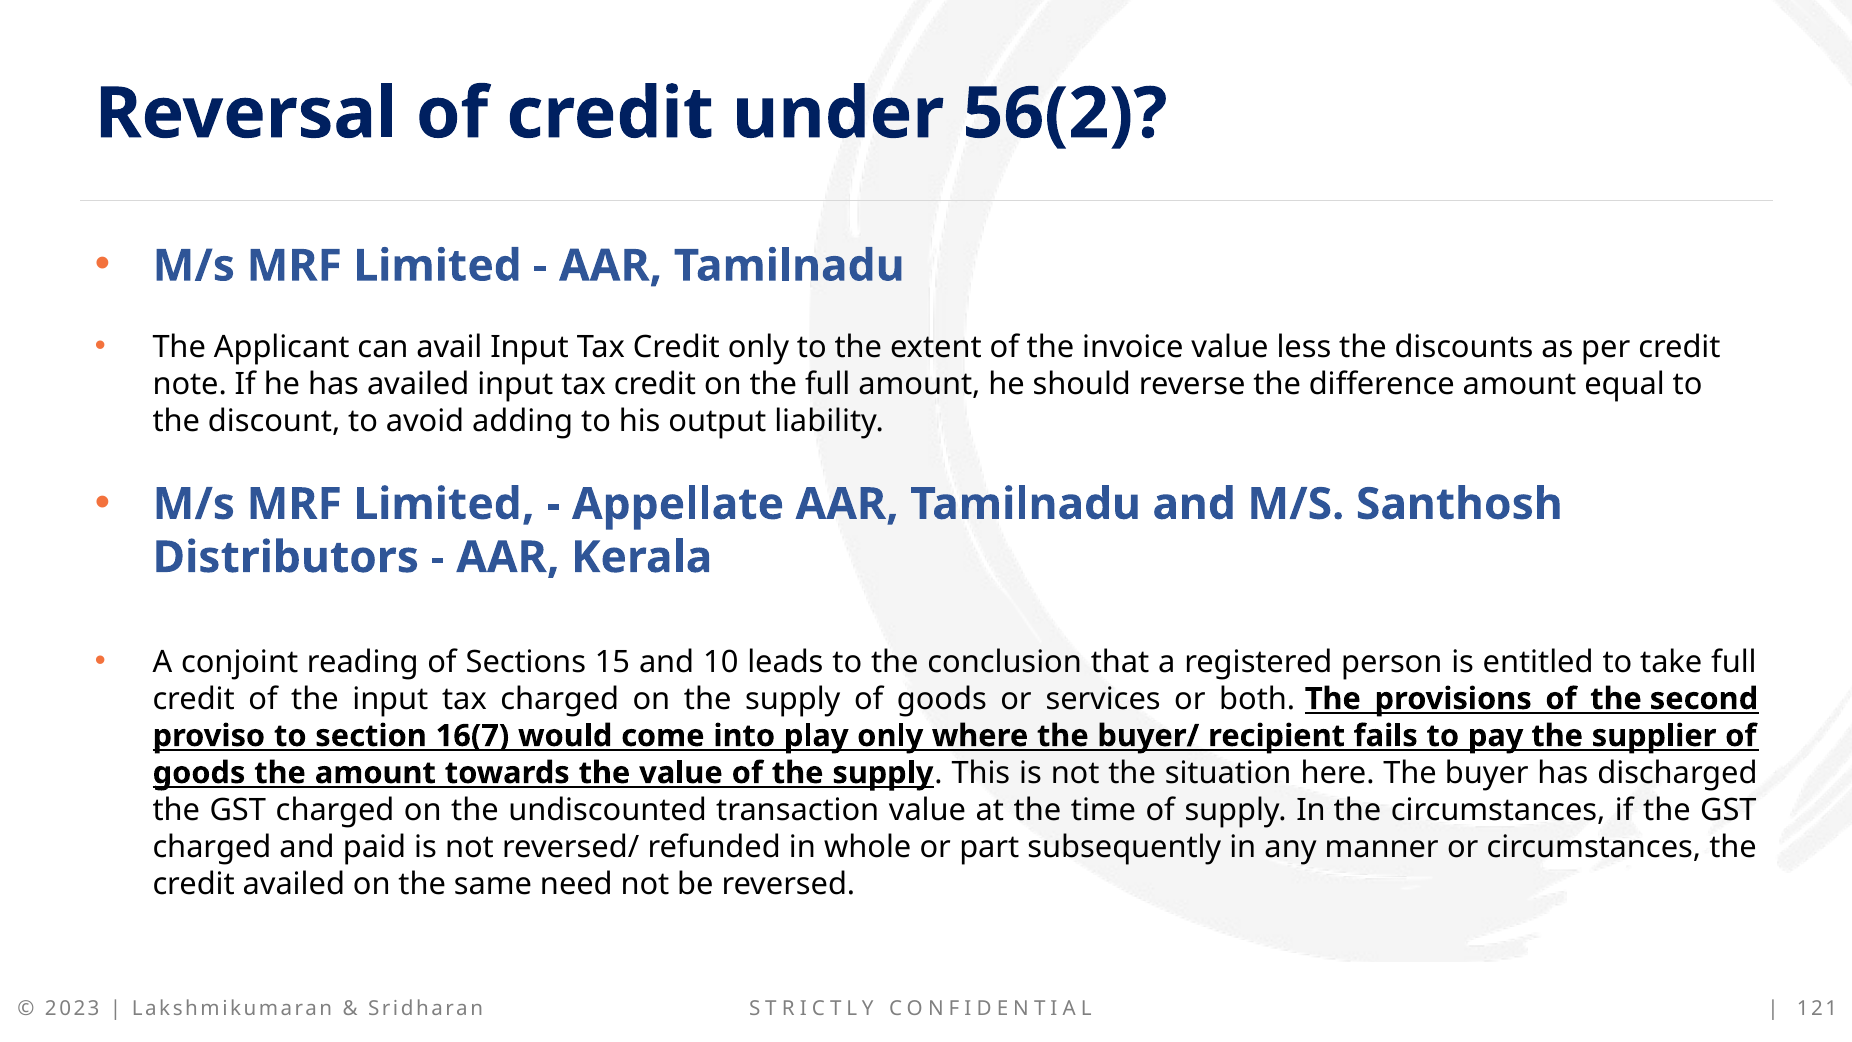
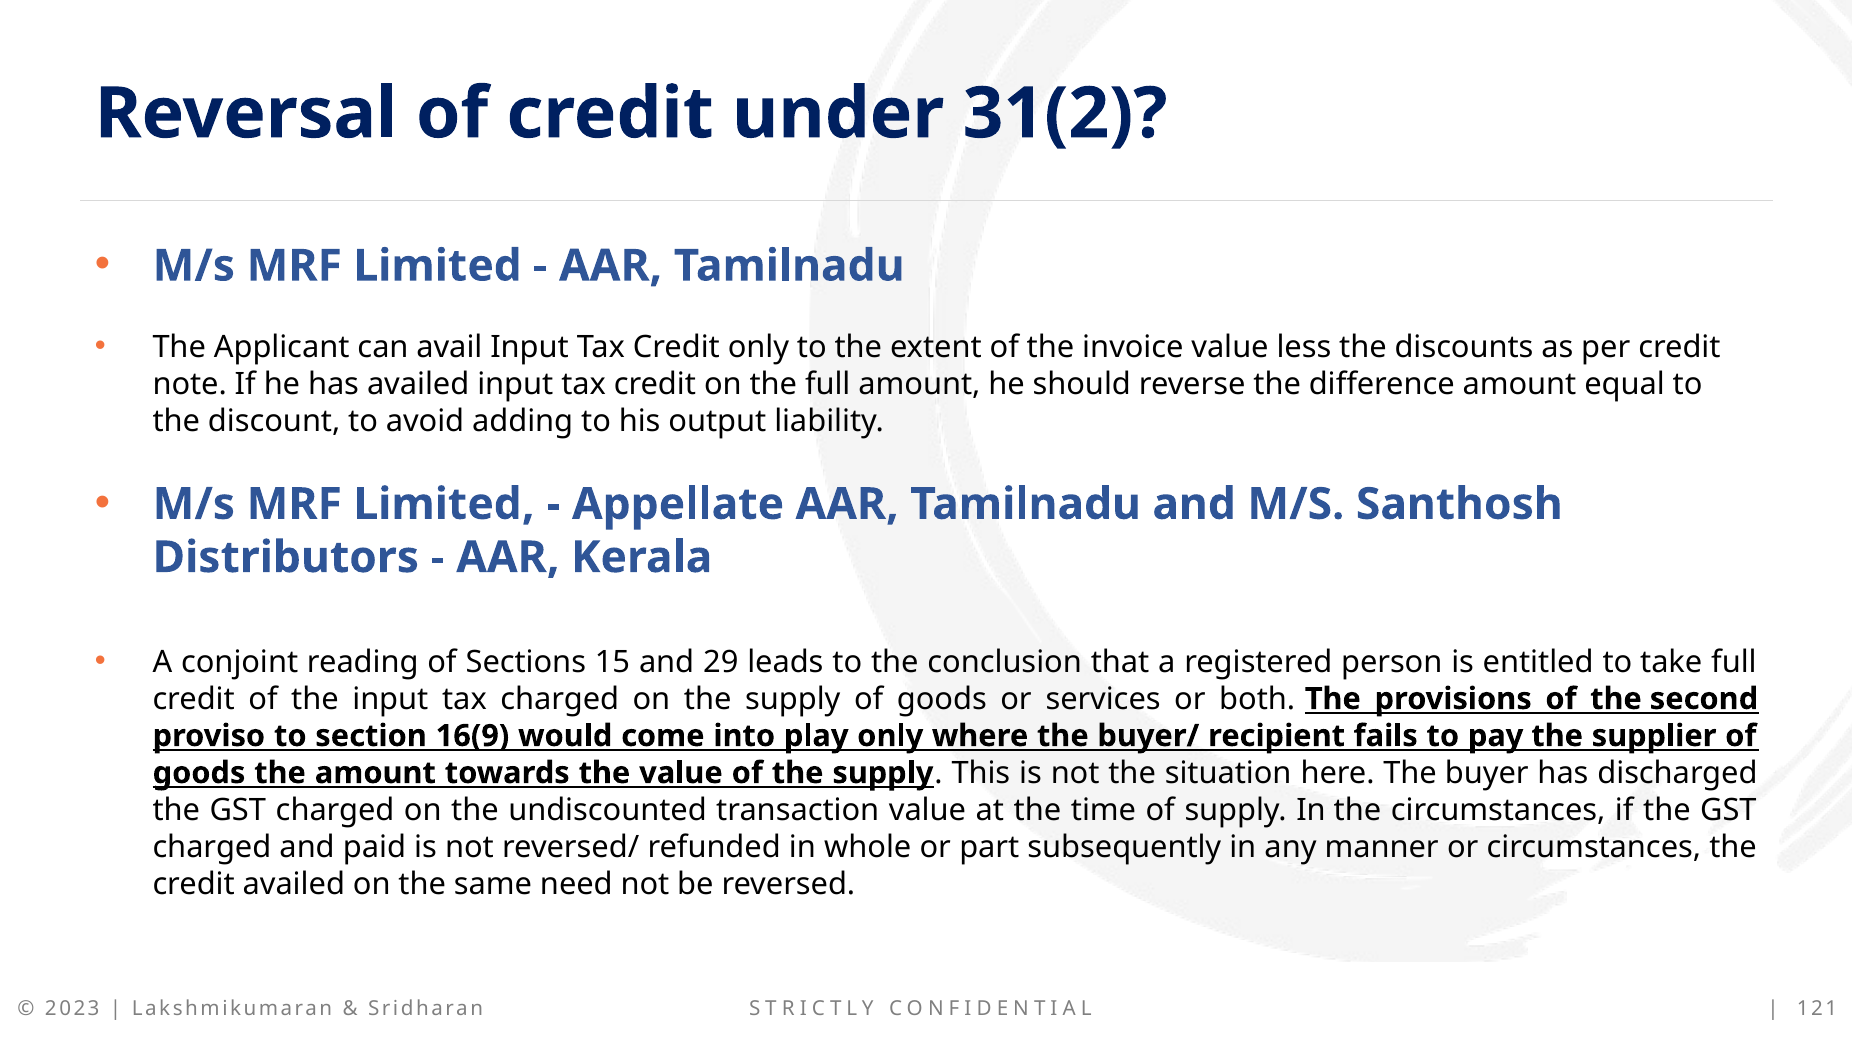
56(2: 56(2 -> 31(2 (1065, 114)
10: 10 -> 29 (721, 662)
16(7: 16(7 -> 16(9 (472, 736)
